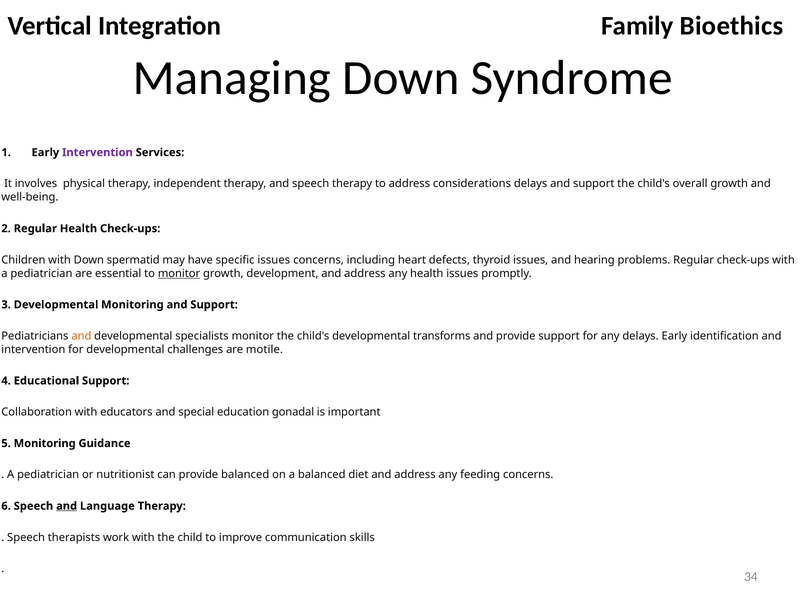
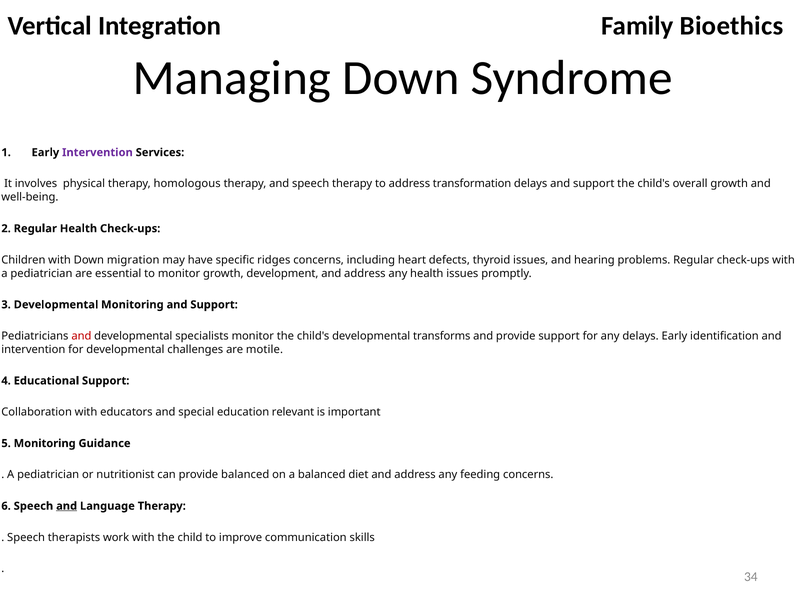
independent: independent -> homologous (187, 184)
considerations: considerations -> transformation (472, 184)
spermatid: spermatid -> migration (133, 260)
specific issues: issues -> ridges (274, 260)
monitor underline: present -> none (179, 274)
and colour: orange -> red (81, 336)
gonadal: gonadal -> relevant (293, 412)
